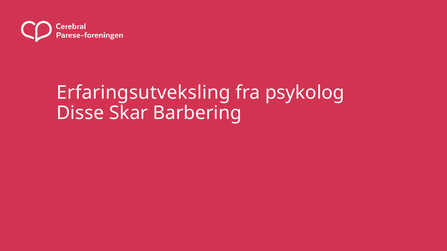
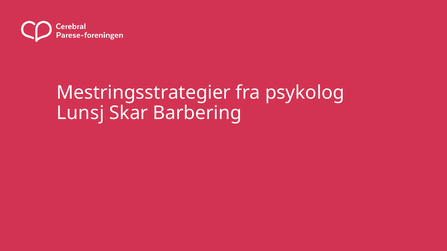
Erfaringsutveksling: Erfaringsutveksling -> Mestringsstrategier (144, 93)
Disse: Disse -> Lunsj (80, 113)
